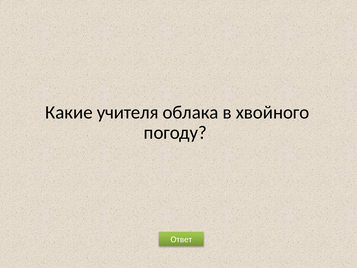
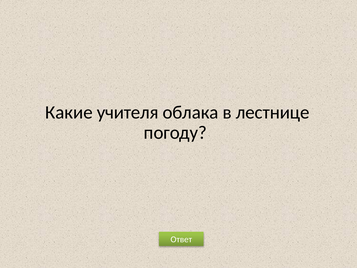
хвойного: хвойного -> лестнице (273, 112)
